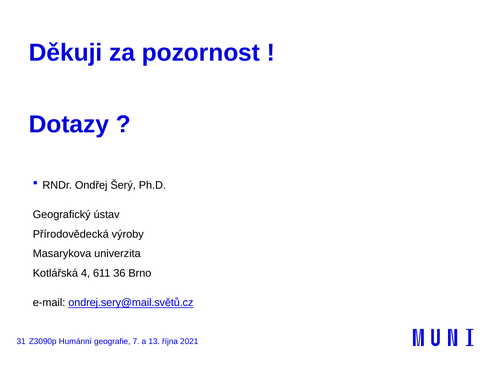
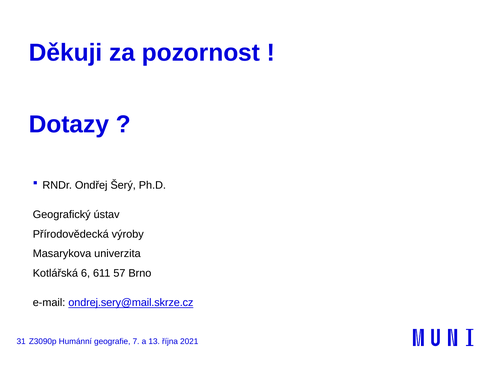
4: 4 -> 6 (86, 273)
36: 36 -> 57 (119, 273)
ondrej.sery@mail.světů.cz: ondrej.sery@mail.světů.cz -> ondrej.sery@mail.skrze.cz (131, 302)
